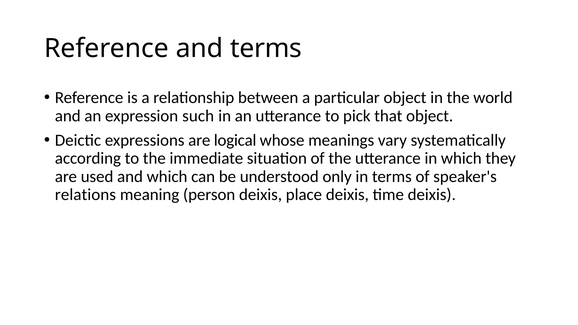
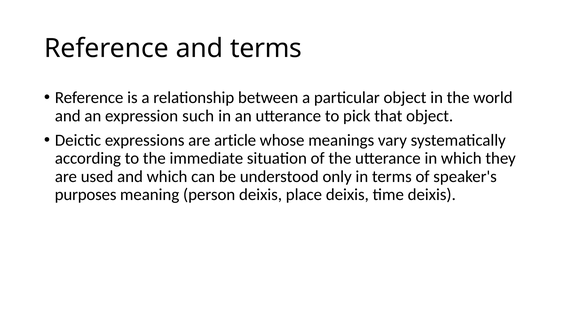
logical: logical -> article (235, 140)
relations: relations -> purposes (86, 195)
